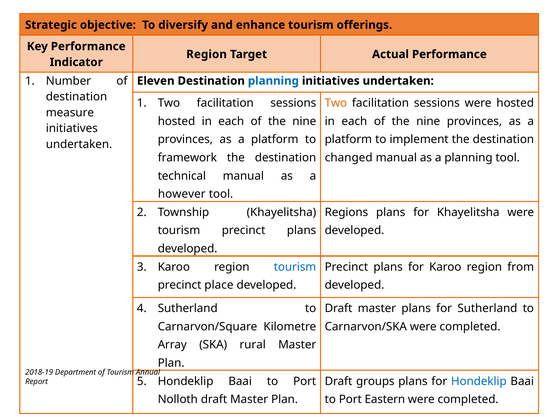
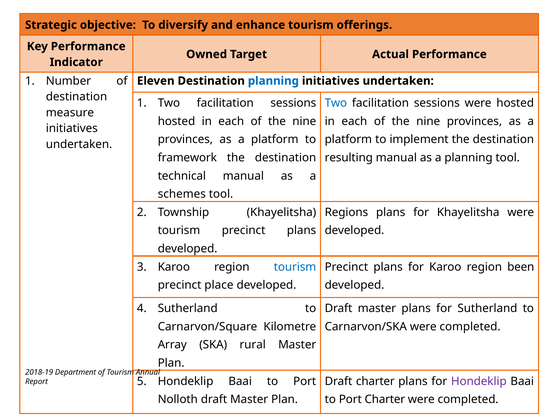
Region: Region -> Owned (207, 54)
Two colour: orange -> blue (336, 103)
changed: changed -> resulting (349, 158)
however: however -> schemes (182, 194)
from: from -> been (521, 267)
Draft groups: groups -> charter (375, 381)
Hondeklip colour: blue -> purple (479, 381)
Port Eastern: Eastern -> Charter (385, 399)
